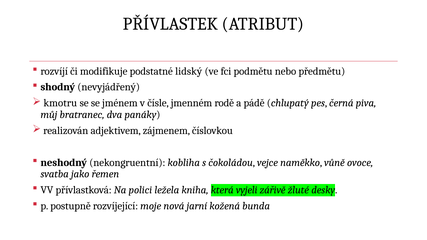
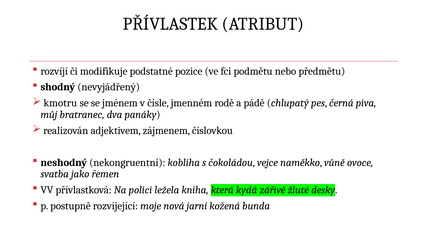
lidský: lidský -> pozice (189, 71)
vyjeli: vyjeli -> kydá (247, 190)
